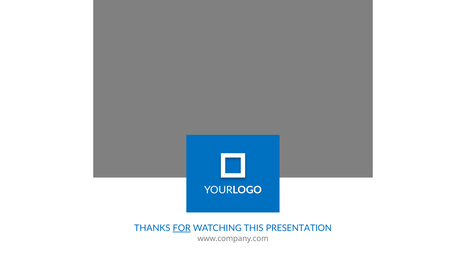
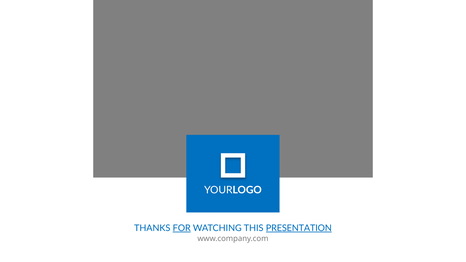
PRESENTATION underline: none -> present (299, 228)
